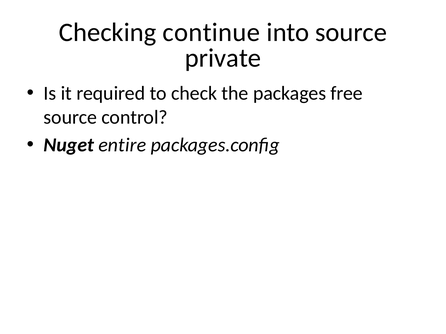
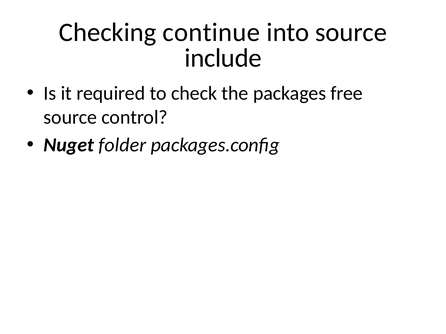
private: private -> include (223, 58)
entire: entire -> folder (122, 145)
